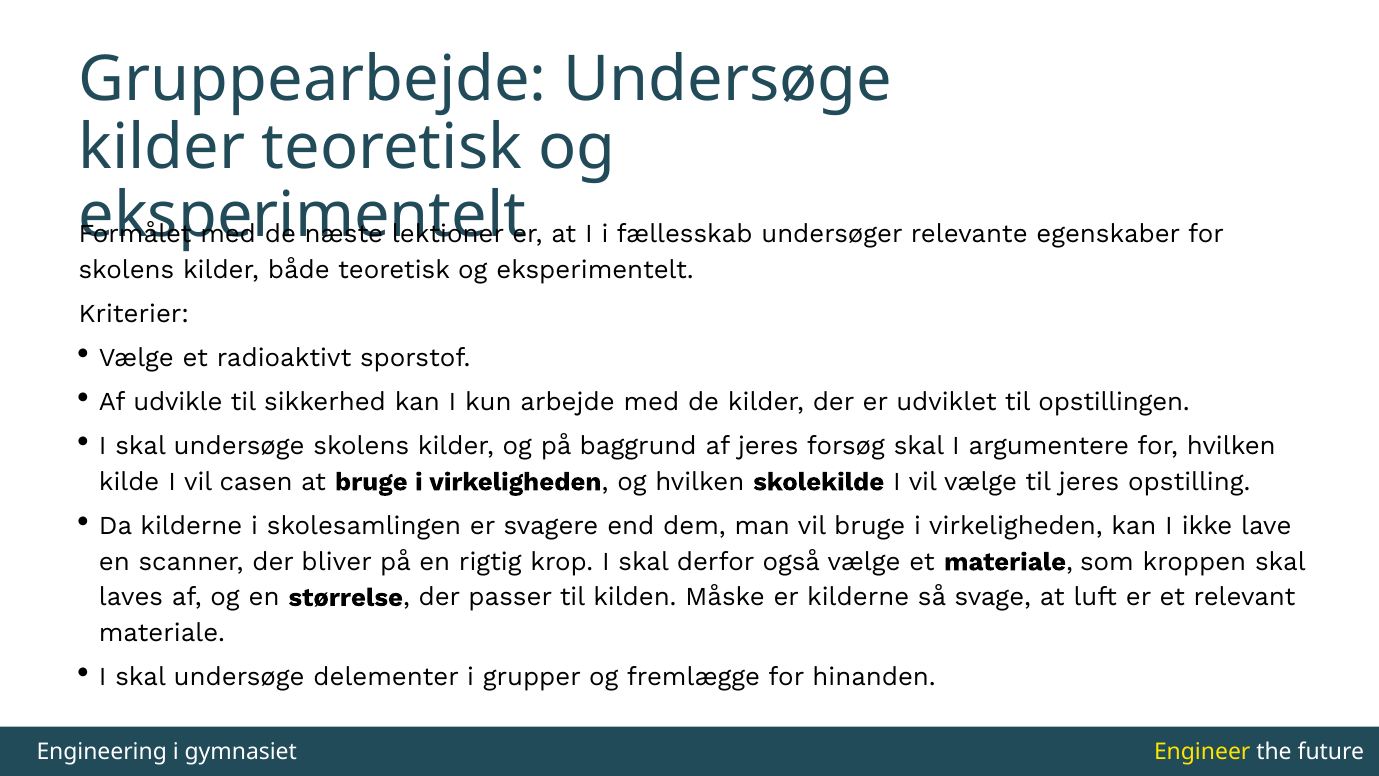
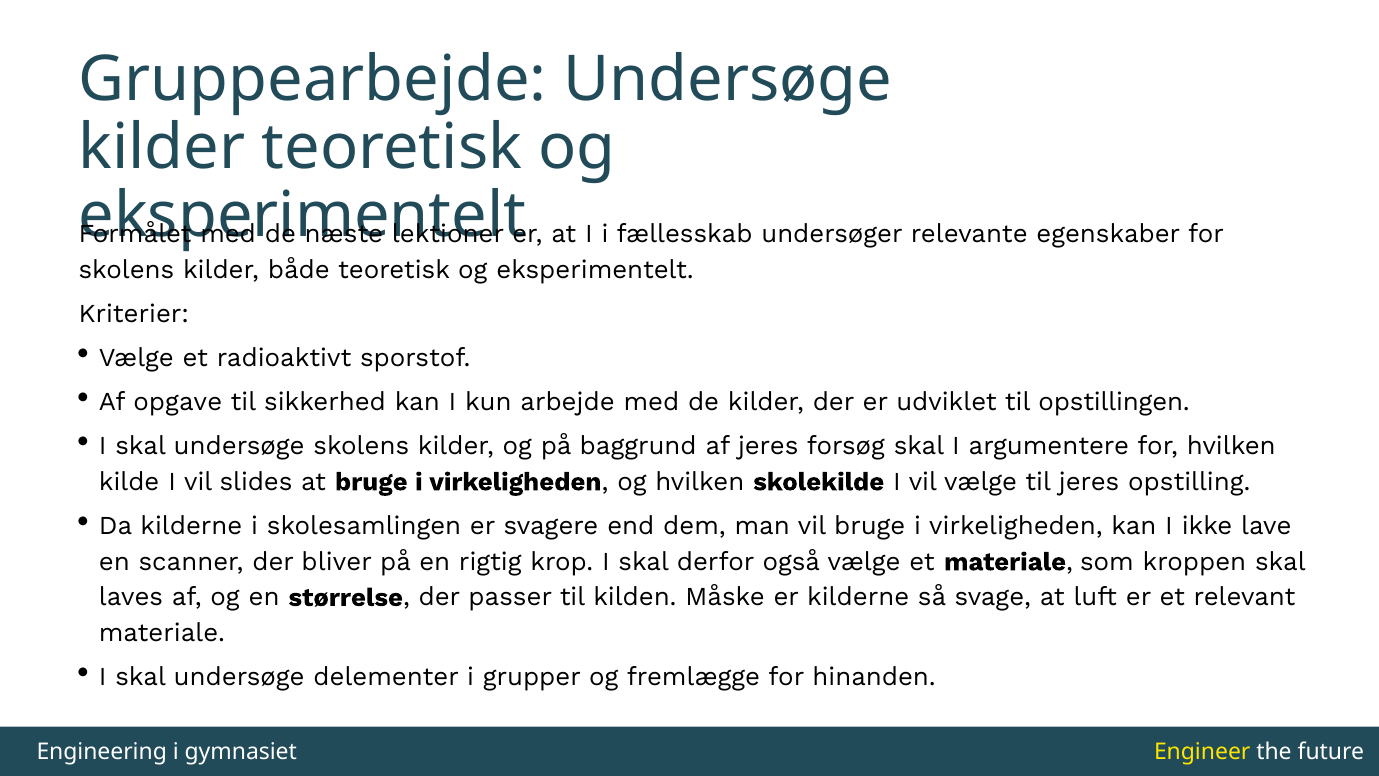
udvikle: udvikle -> opgave (178, 402)
casen: casen -> slides (256, 482)
